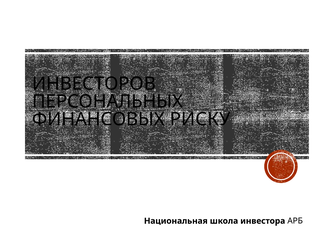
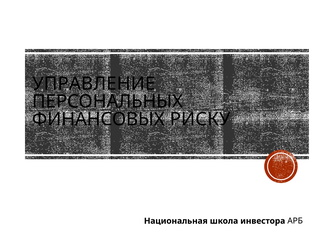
ИНВЕСТОРОВ: ИНВЕСТОРОВ -> УПРАВЛЕНИЕ (94, 84)
